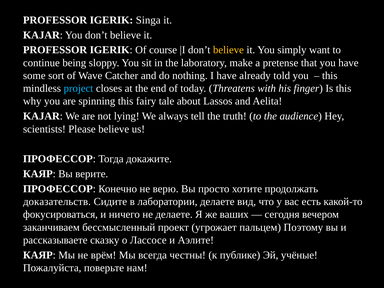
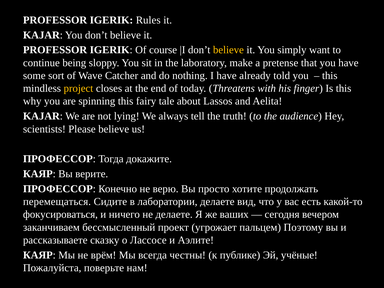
Singa: Singa -> Rules (148, 20)
project colour: light blue -> yellow (78, 88)
доказательств: доказательств -> перемещаться (57, 202)
